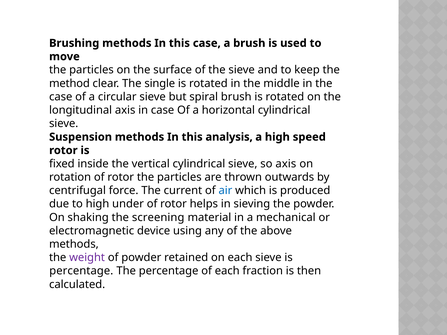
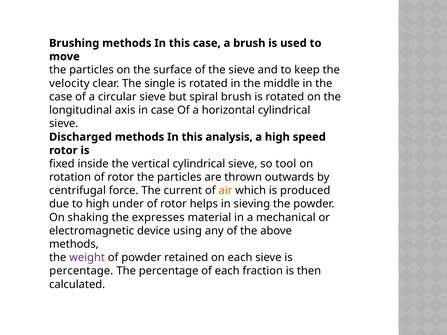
method: method -> velocity (69, 83)
Suspension: Suspension -> Discharged (81, 137)
so axis: axis -> tool (286, 164)
air colour: blue -> orange (225, 191)
screening: screening -> expresses (158, 218)
